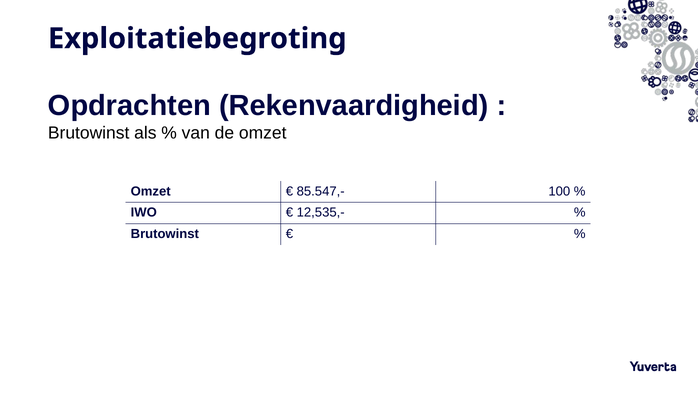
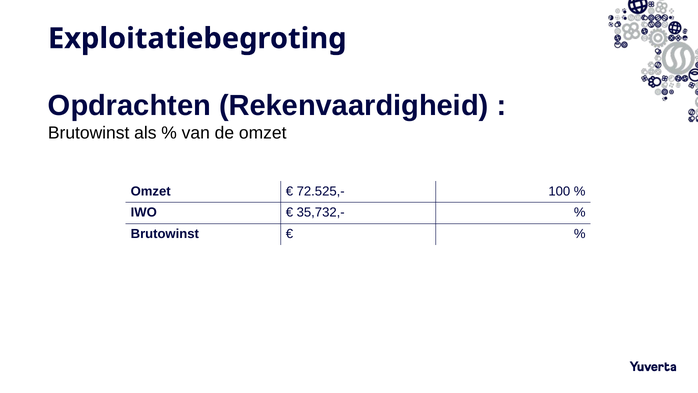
85.547,-: 85.547,- -> 72.525,- (321, 191)
12,535,-: 12,535,- -> 35,732,- (321, 212)
